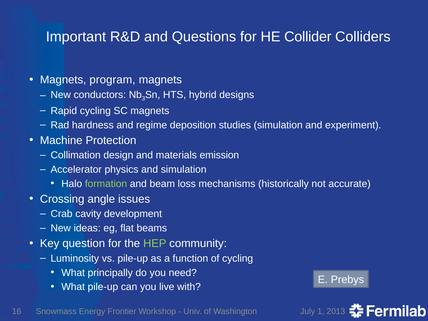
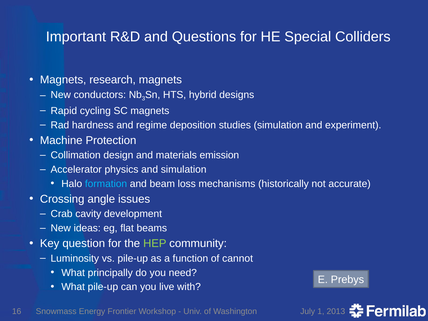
Collider: Collider -> Special (308, 37)
program: program -> research (113, 80)
formation colour: light green -> light blue (106, 184)
of cycling: cycling -> cannot (238, 258)
